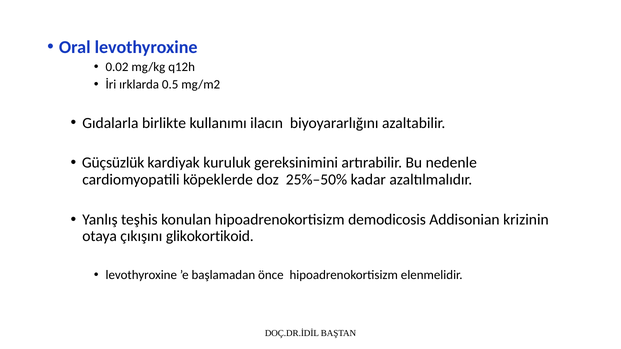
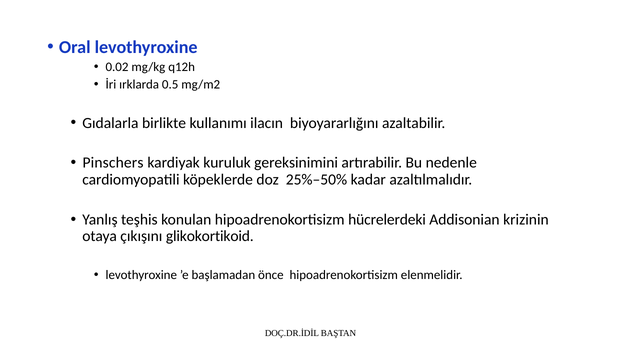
Güçsüzlük: Güçsüzlük -> Pinschers (113, 163)
demodicosis: demodicosis -> hücrelerdeki (387, 220)
